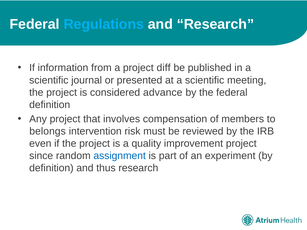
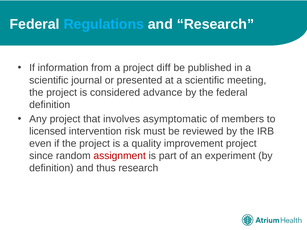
compensation: compensation -> asymptomatic (175, 119)
belongs: belongs -> licensed (48, 131)
assignment colour: blue -> red (120, 156)
